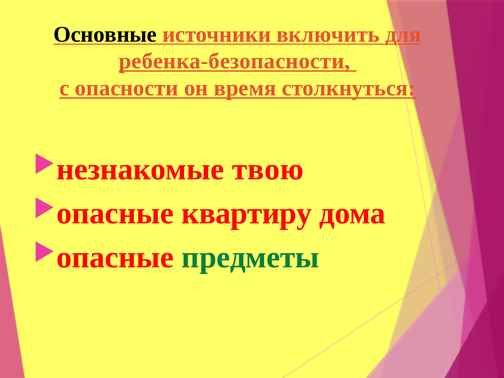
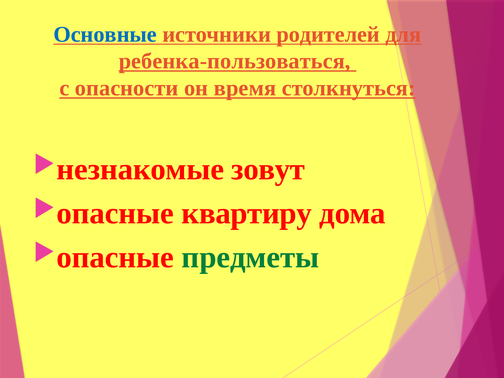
Основные colour: black -> blue (105, 34)
включить: включить -> родителей (328, 34)
ребенка-безопасности: ребенка-безопасности -> ребенка-пользоваться (235, 61)
твою: твою -> зовут (268, 169)
